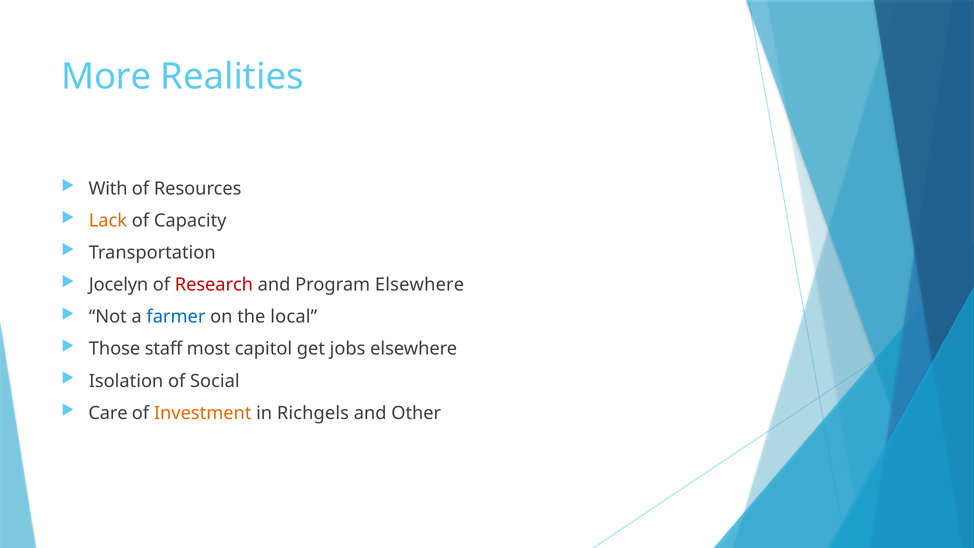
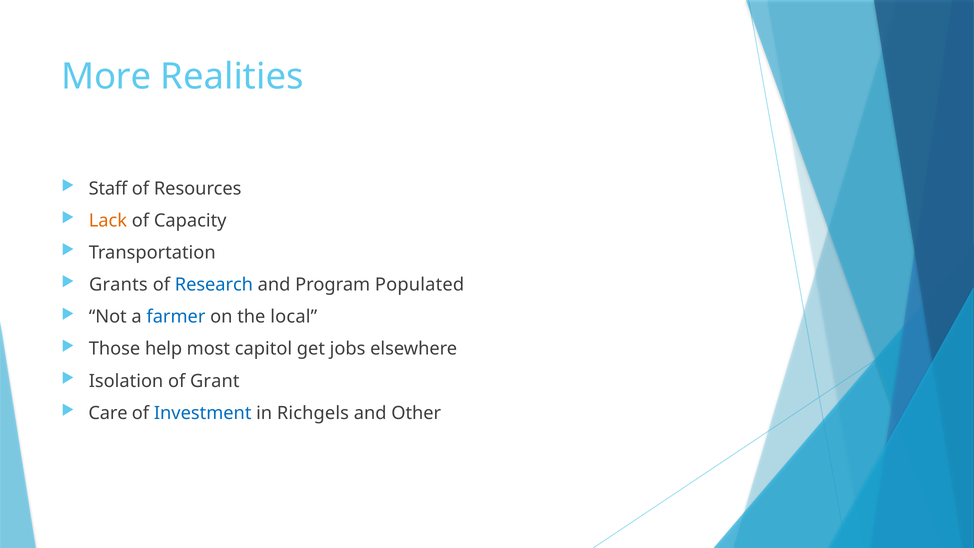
With: With -> Staff (108, 189)
Jocelyn: Jocelyn -> Grants (118, 285)
Research colour: red -> blue (214, 285)
Program Elsewhere: Elsewhere -> Populated (420, 285)
staff: staff -> help (164, 349)
Social: Social -> Grant (215, 381)
Investment colour: orange -> blue (203, 413)
